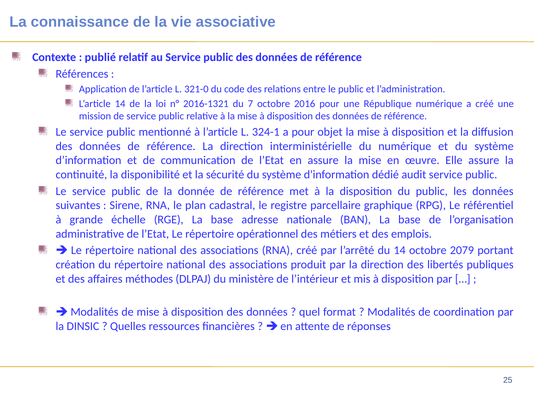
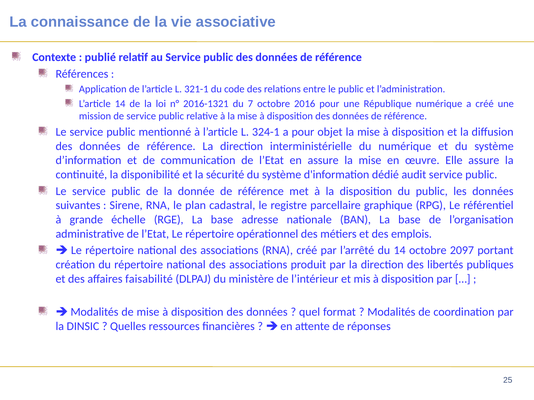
321-0: 321-0 -> 321-1 (196, 89)
2079: 2079 -> 2097 (462, 251)
méthodes: méthodes -> faisabilité (149, 279)
